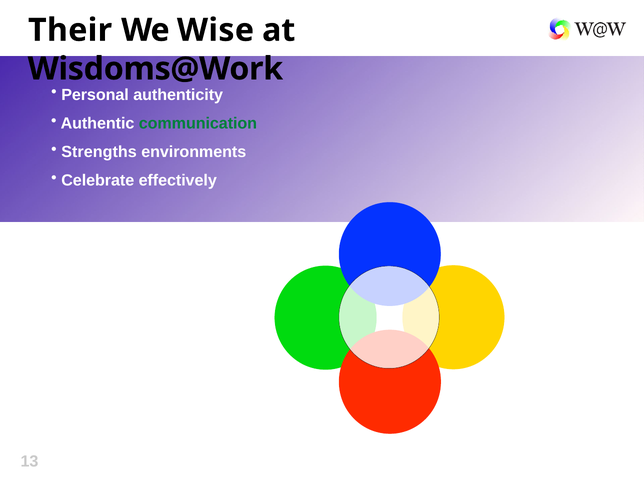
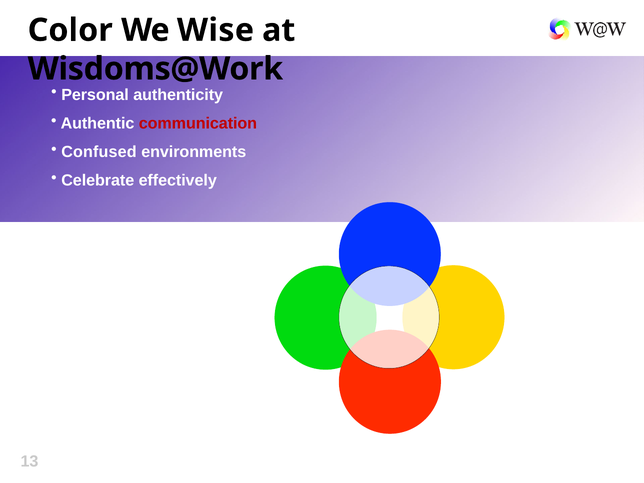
Their: Their -> Color (70, 30)
communication colour: green -> red (198, 123)
Strengths: Strengths -> Confused (99, 152)
